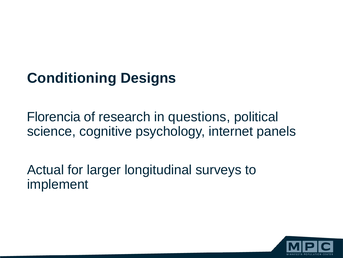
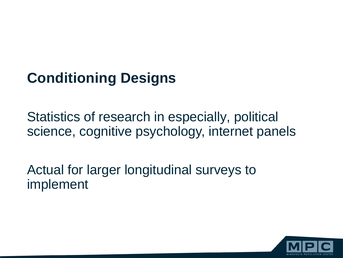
Florencia: Florencia -> Statistics (54, 117)
questions: questions -> especially (199, 117)
